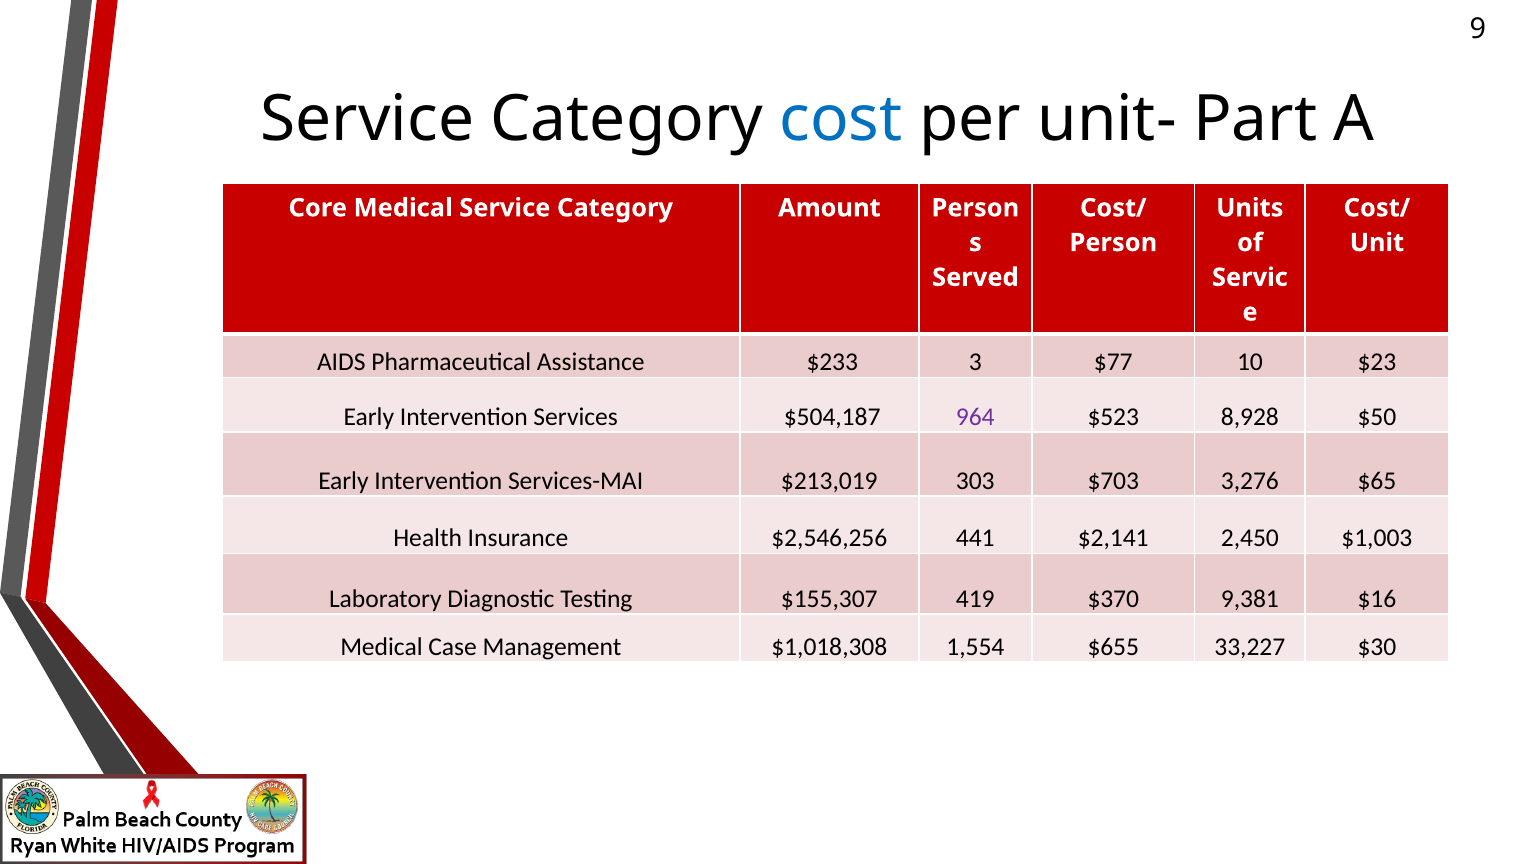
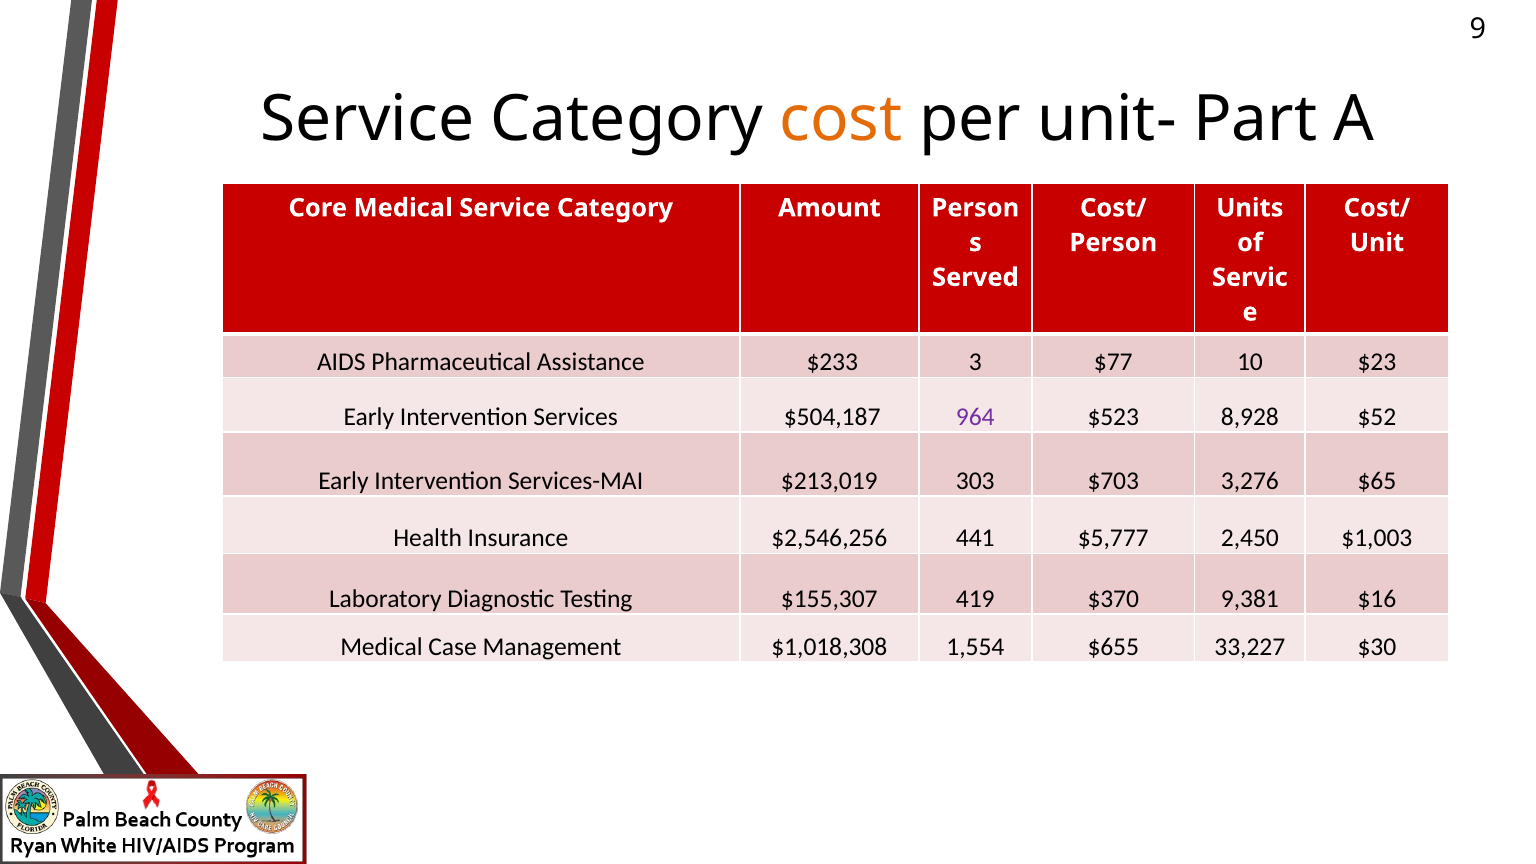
cost colour: blue -> orange (841, 119)
$50: $50 -> $52 (1377, 417)
$2,141: $2,141 -> $5,777 (1113, 538)
